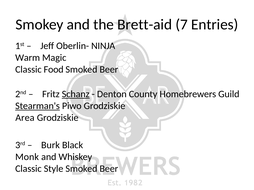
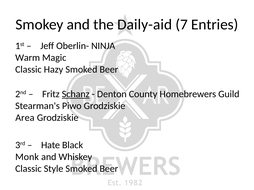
Brett-aid: Brett-aid -> Daily-aid (145, 25)
Food: Food -> Hazy (54, 70)
Stearman's underline: present -> none (37, 106)
Burk: Burk -> Hate (51, 145)
